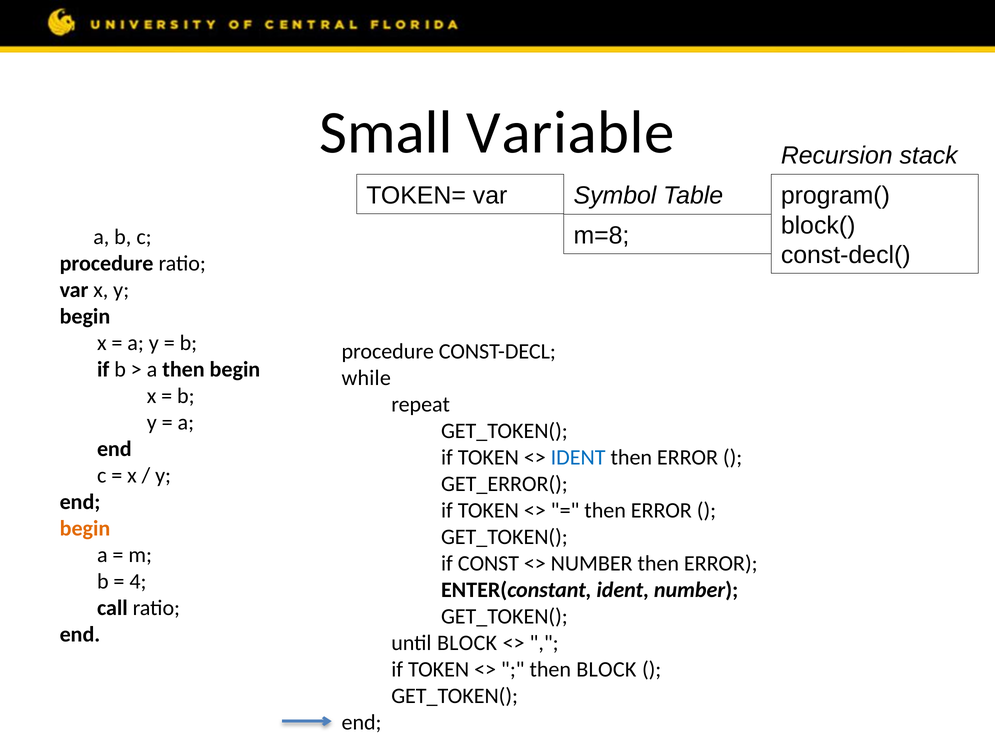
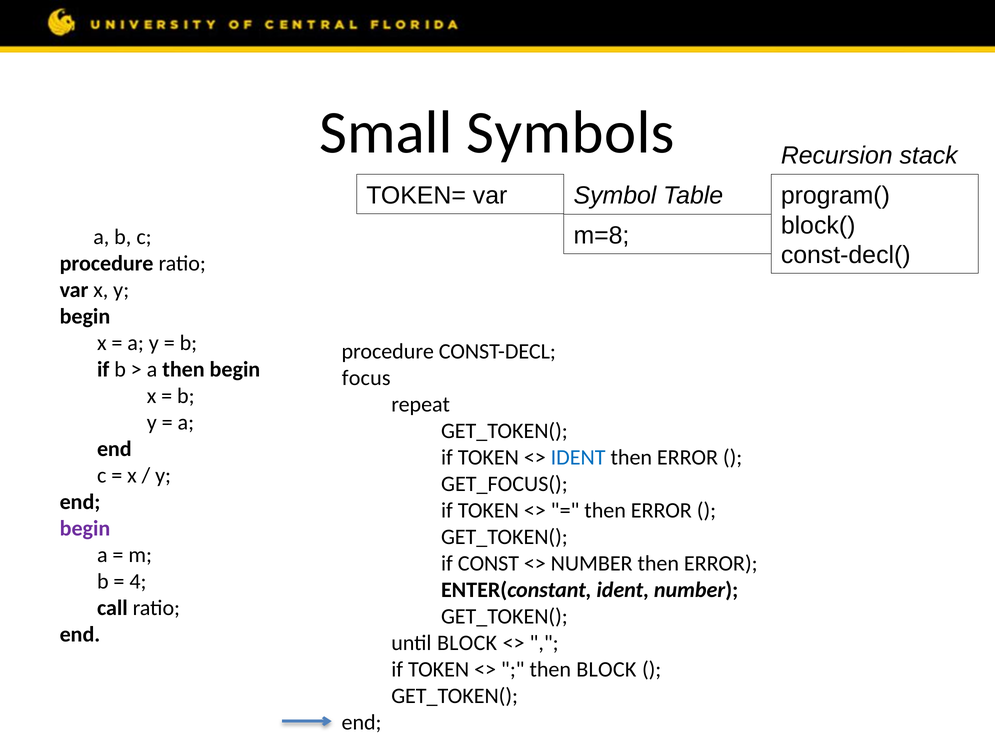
Variable: Variable -> Symbols (571, 133)
while: while -> focus (366, 378)
GET_ERROR(: GET_ERROR( -> GET_FOCUS( (504, 484)
begin colour: orange -> purple (85, 529)
